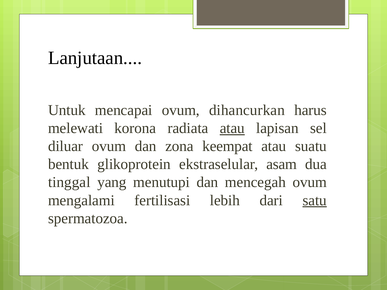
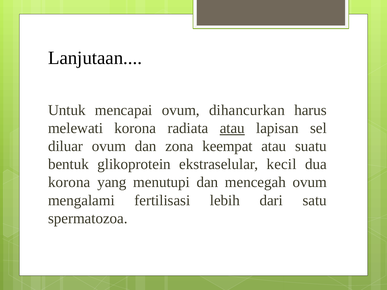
asam: asam -> kecil (282, 164)
tinggal: tinggal -> korona (69, 182)
satu underline: present -> none (315, 200)
